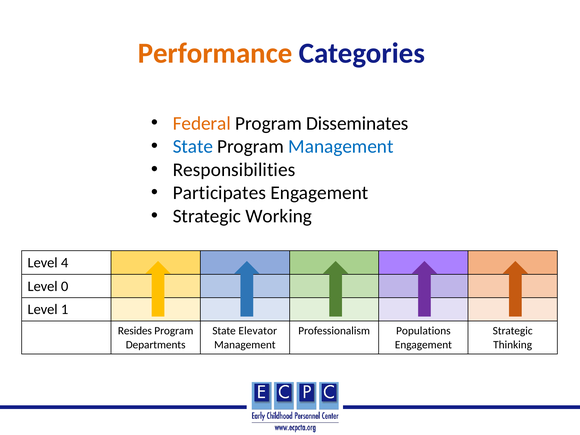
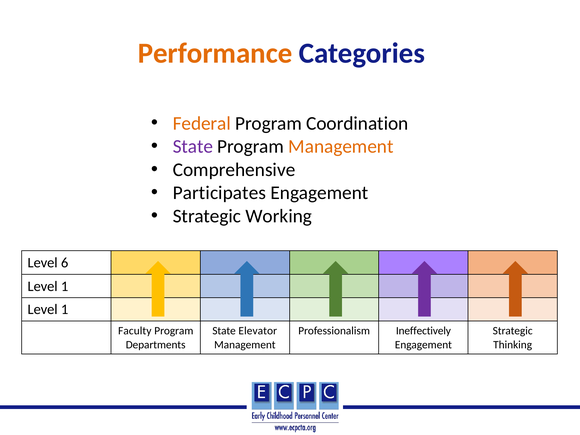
Disseminates: Disseminates -> Coordination (357, 123)
State colour: blue -> purple (193, 146)
Management colour: blue -> orange (341, 146)
Responsibilities: Responsibilities -> Comprehensive (234, 170)
4: 4 -> 6 (65, 263)
0: 0 -> 1 (65, 286)
Resides: Resides -> Faculty (135, 331)
Populations: Populations -> Ineffectively (423, 331)
